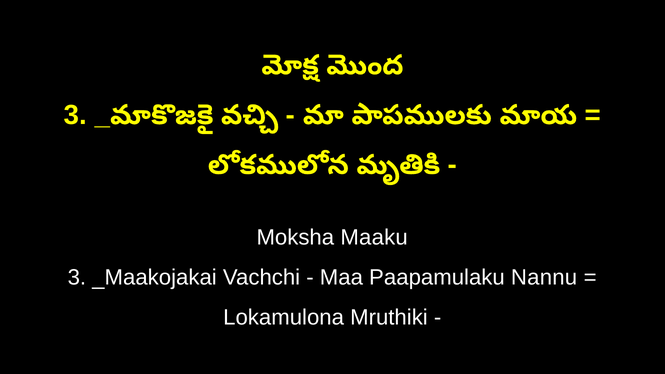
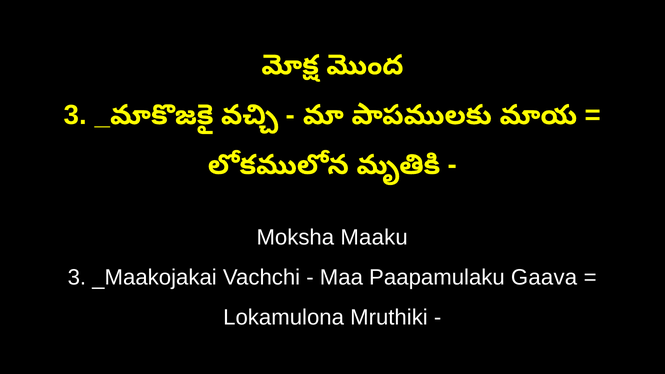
Nannu: Nannu -> Gaava (544, 277)
